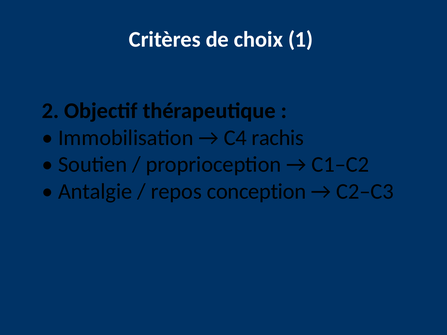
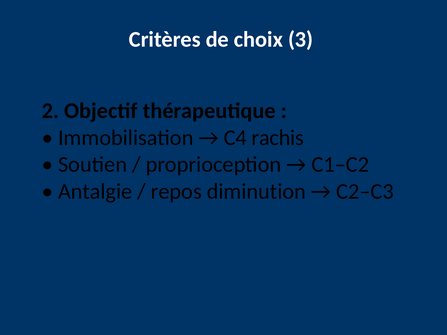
1: 1 -> 3 (301, 40)
conception: conception -> diminution (256, 191)
